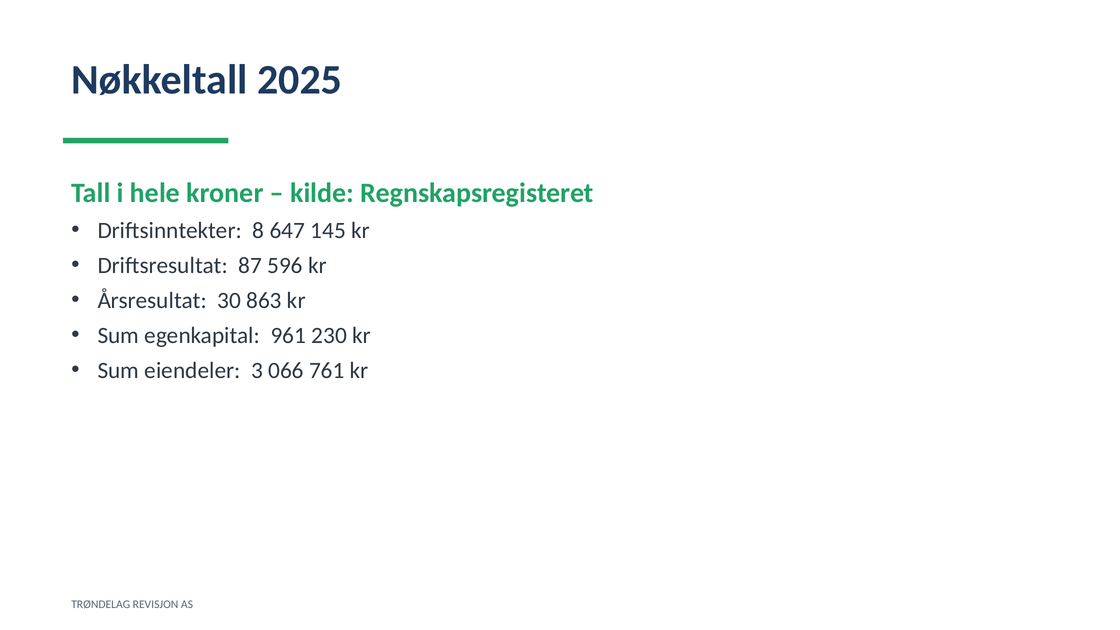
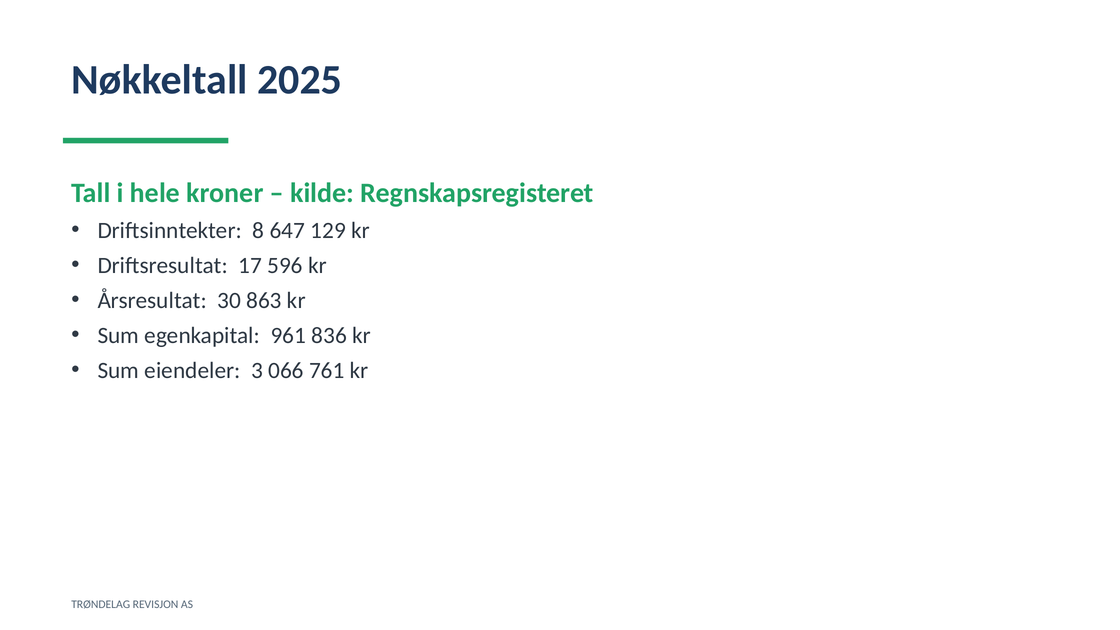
145: 145 -> 129 (328, 230)
87: 87 -> 17 (250, 265)
230: 230 -> 836 (329, 335)
